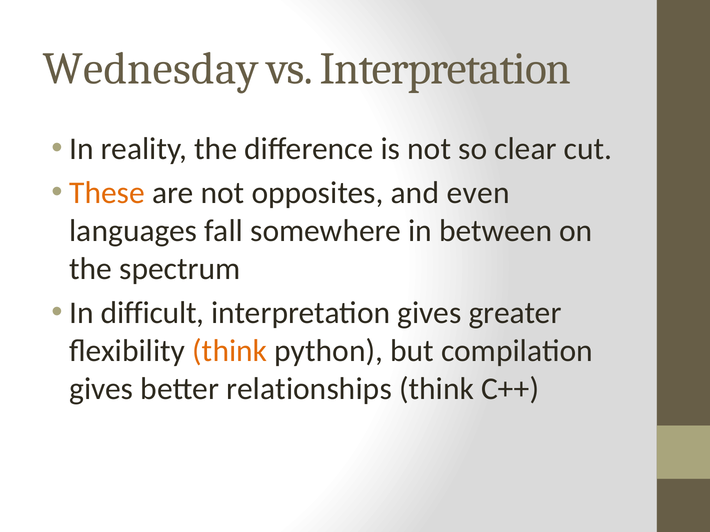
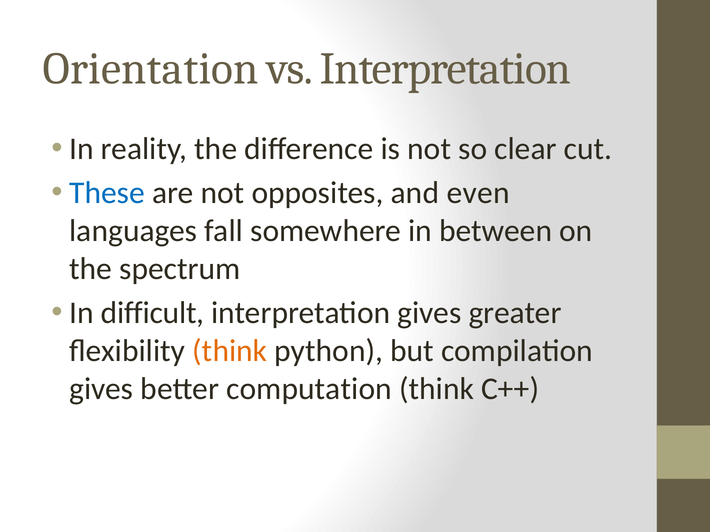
Wednesday: Wednesday -> Orientation (151, 69)
These colour: orange -> blue (107, 193)
relationships: relationships -> computation (309, 389)
